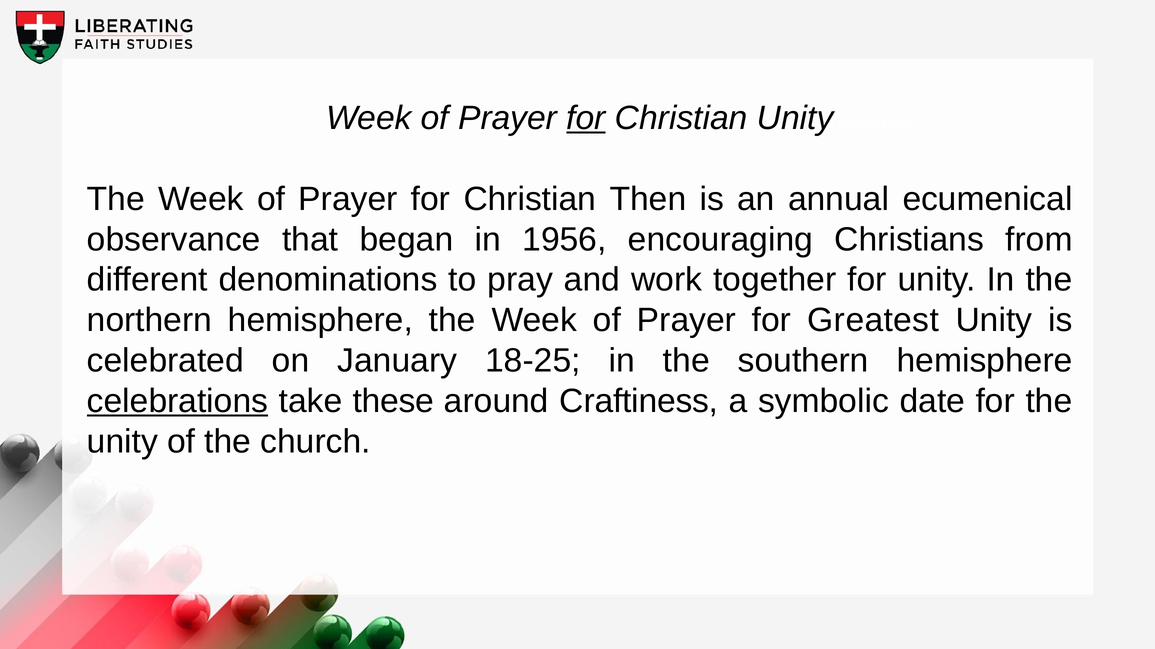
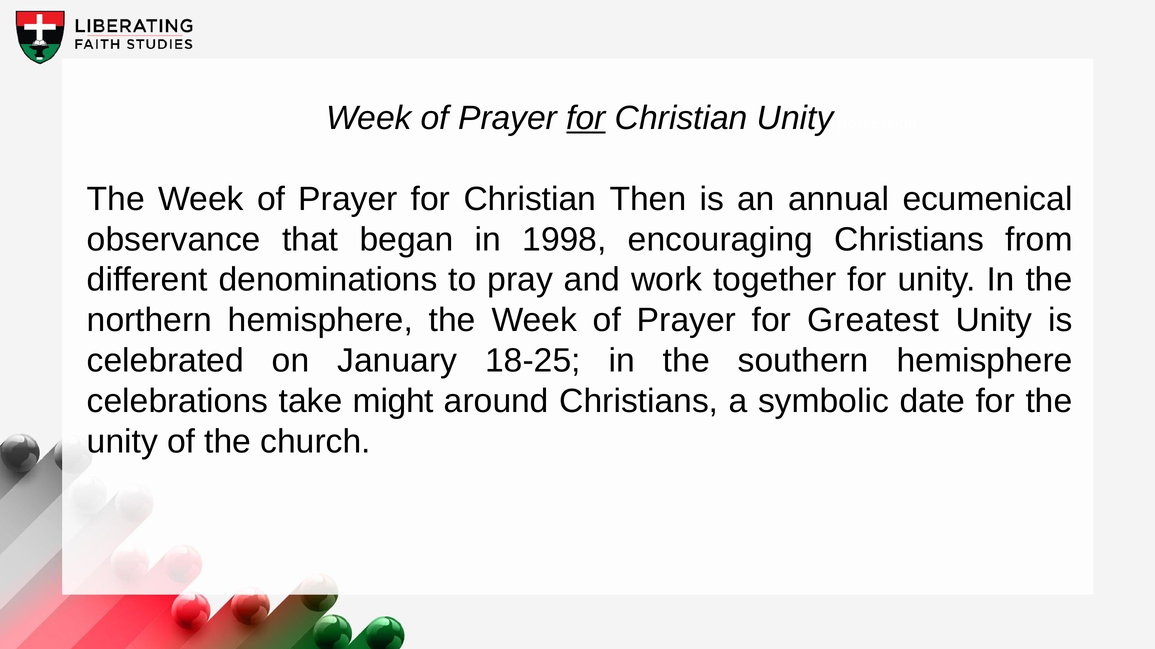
1956: 1956 -> 1998 (564, 240)
celebrations underline: present -> none (178, 401)
these: these -> might (393, 401)
around Craftiness: Craftiness -> Christians (639, 401)
